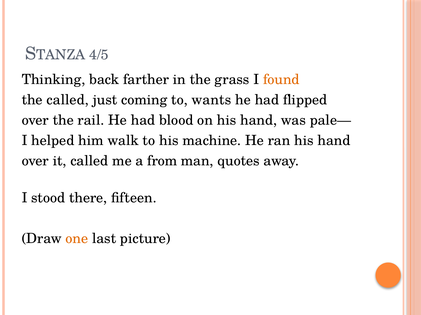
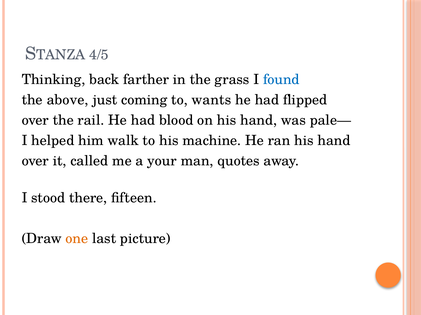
found colour: orange -> blue (281, 80)
the called: called -> above (68, 100)
from: from -> your (162, 161)
